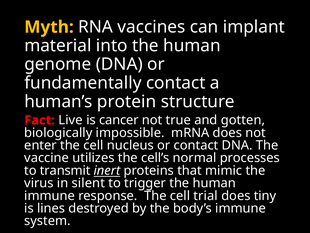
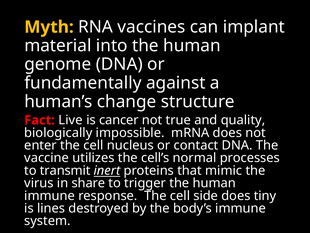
fundamentally contact: contact -> against (176, 83)
protein: protein -> change (127, 101)
gotten: gotten -> quality (243, 120)
silent: silent -> share (88, 183)
trial: trial -> side (206, 195)
